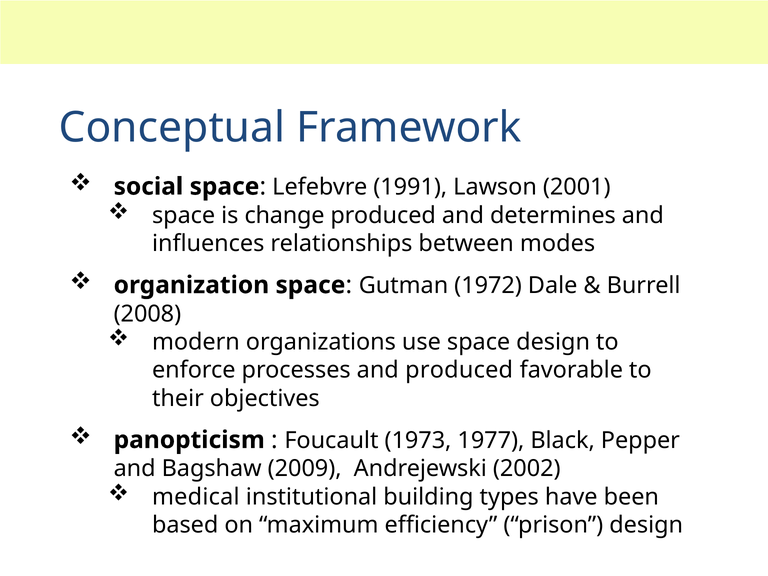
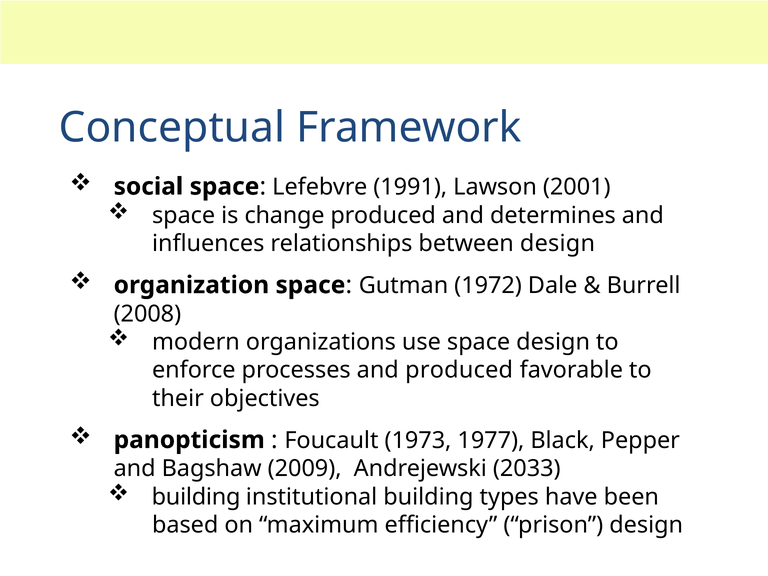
between modes: modes -> design (557, 243)
2002: 2002 -> 2033 (527, 469)
medical: medical -> building (196, 497)
